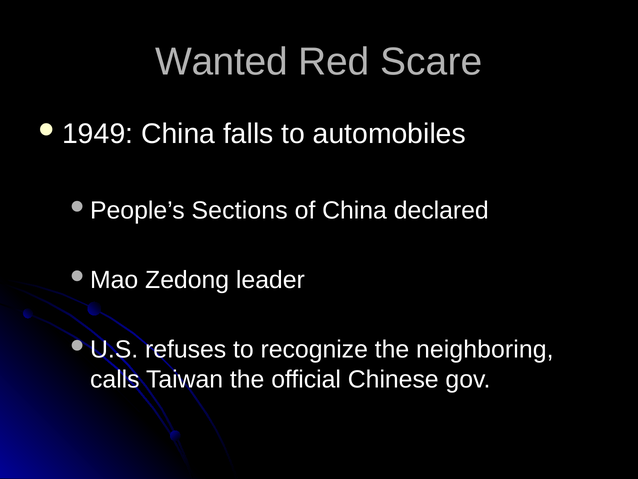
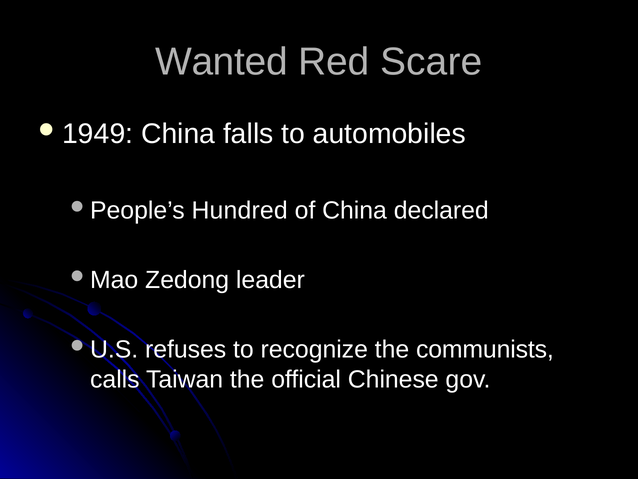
Sections: Sections -> Hundred (240, 210)
neighboring: neighboring -> communists (485, 349)
